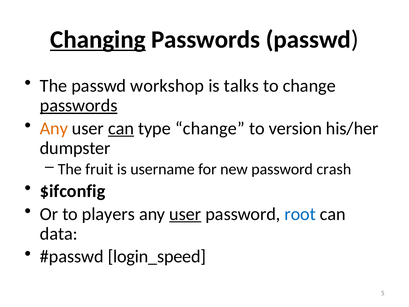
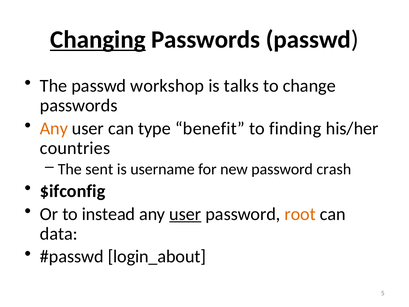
passwords underline: present -> none (79, 105)
can underline: present -> none (121, 128)
type change: change -> benefit (210, 128)
version: version -> finding (295, 128)
dumpster: dumpster -> countries (75, 148)
fruit: fruit -> sent (99, 169)
players: players -> instead (109, 214)
root colour: blue -> orange (300, 214)
login_speed: login_speed -> login_about (157, 256)
